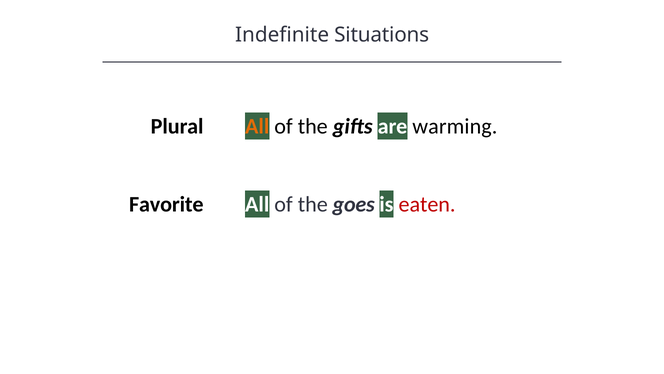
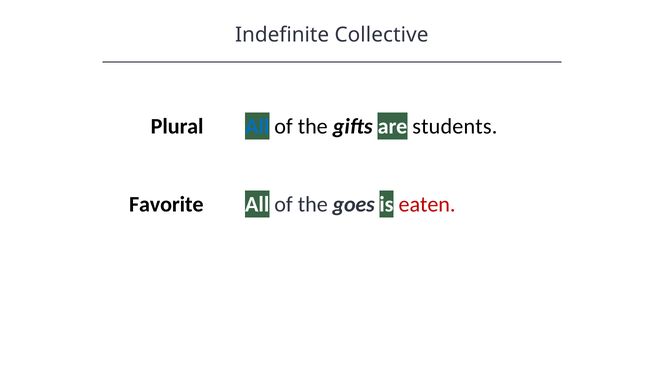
Situations: Situations -> Collective (382, 35)
All colour: orange -> blue (257, 126)
warming: warming -> students (455, 126)
